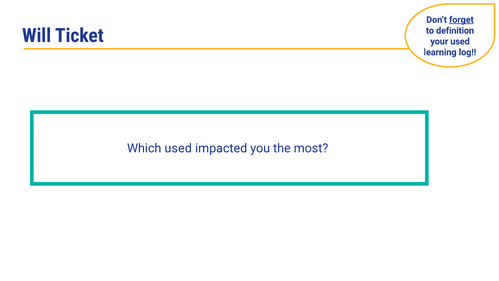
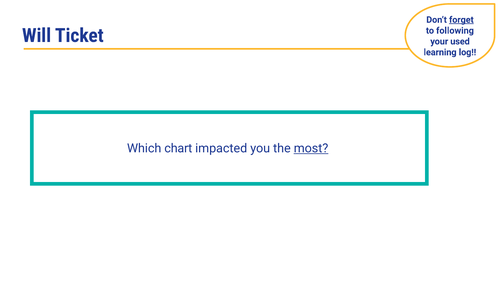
definition: definition -> following (455, 31)
Which used: used -> chart (178, 148)
most underline: none -> present (311, 148)
